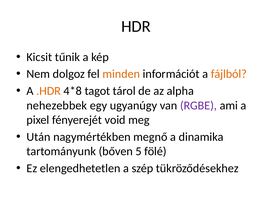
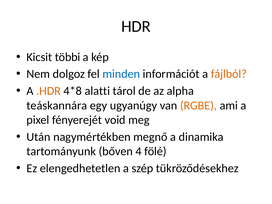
tűnik: tűnik -> többi (68, 57)
minden colour: orange -> blue (121, 74)
tagot: tagot -> alatti (97, 91)
nehezebbek: nehezebbek -> teáskannára (57, 105)
RGBE colour: purple -> orange (198, 105)
5: 5 -> 4 (139, 151)
